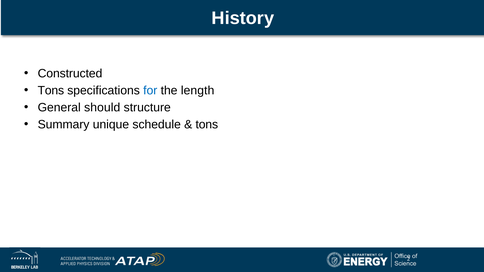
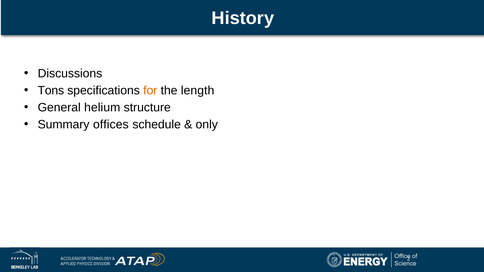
Constructed: Constructed -> Discussions (70, 73)
for colour: blue -> orange (150, 90)
should: should -> helium (102, 107)
unique: unique -> offices (111, 125)
tons: tons -> only (207, 125)
